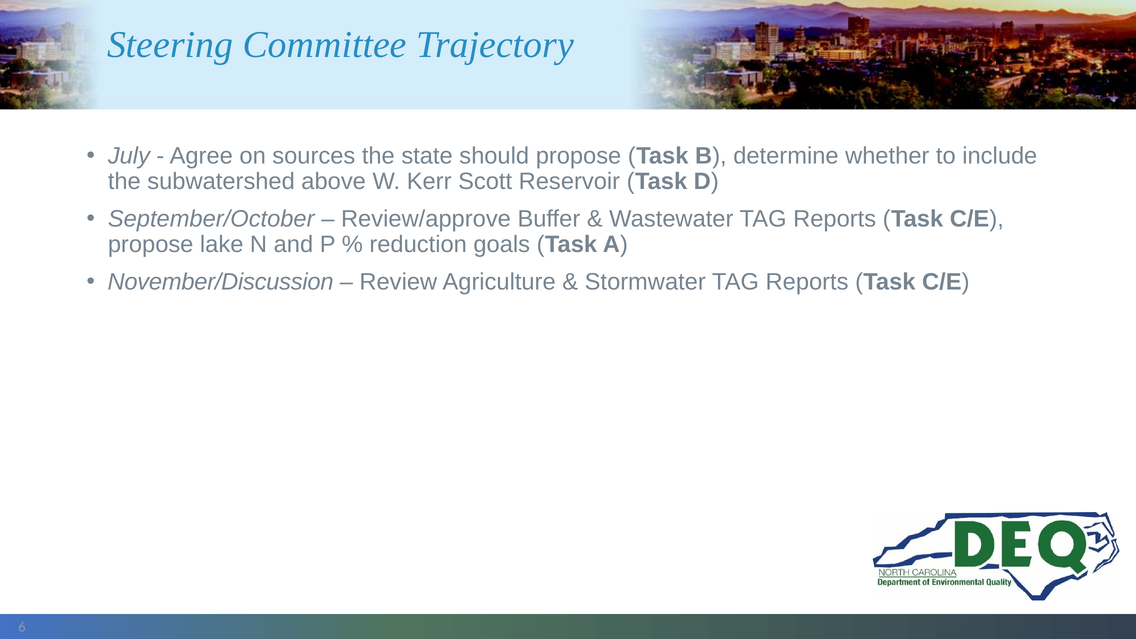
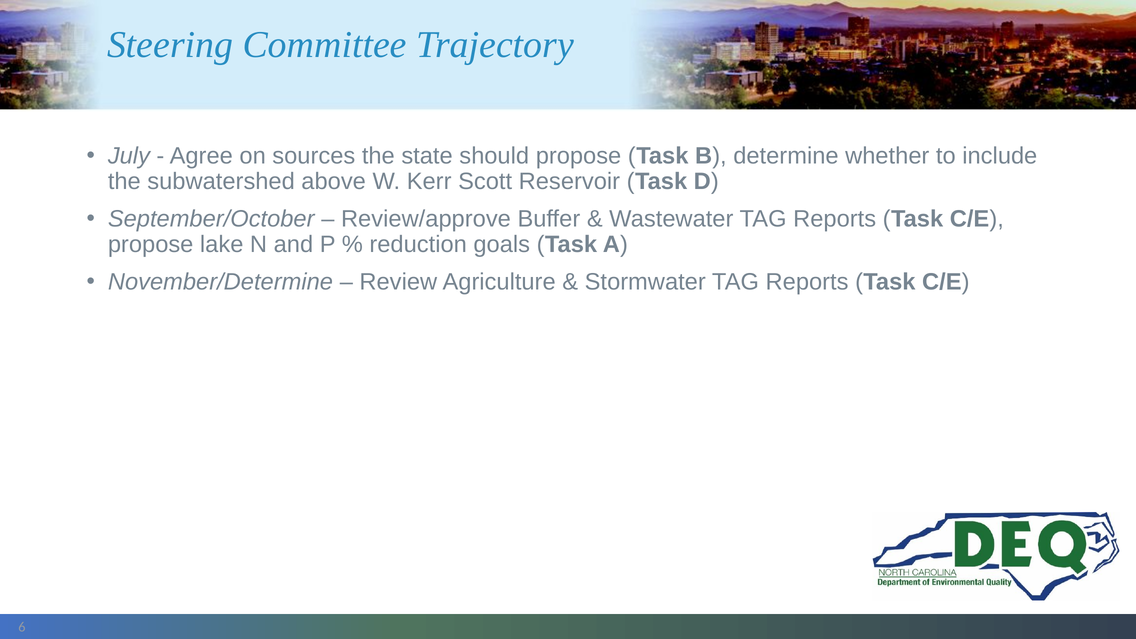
November/Discussion: November/Discussion -> November/Determine (220, 282)
